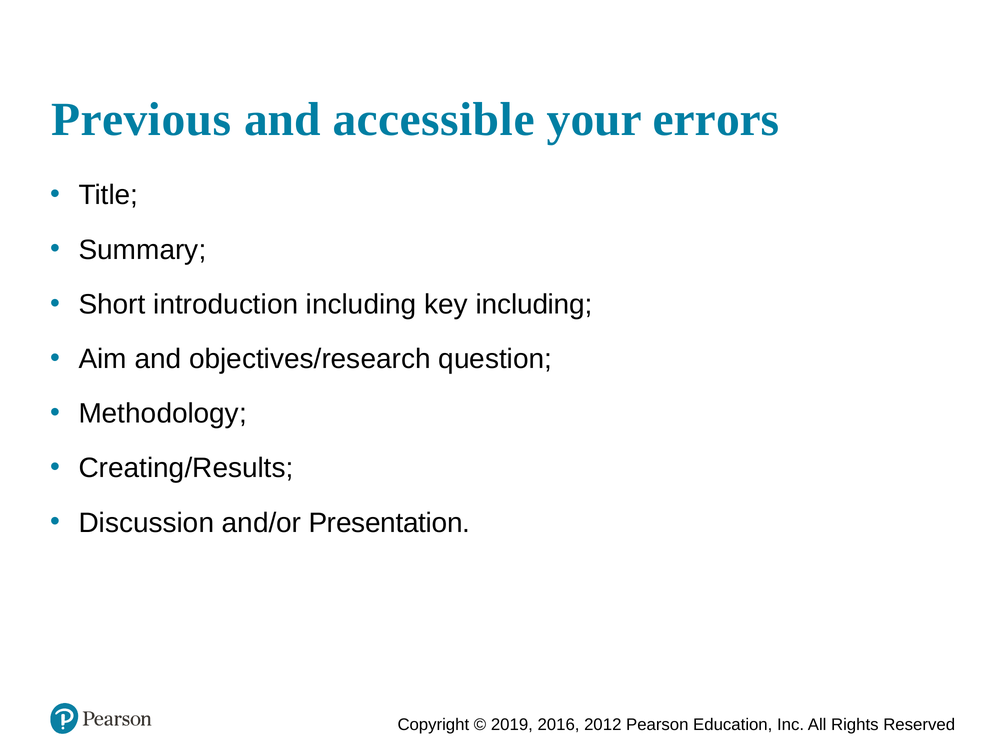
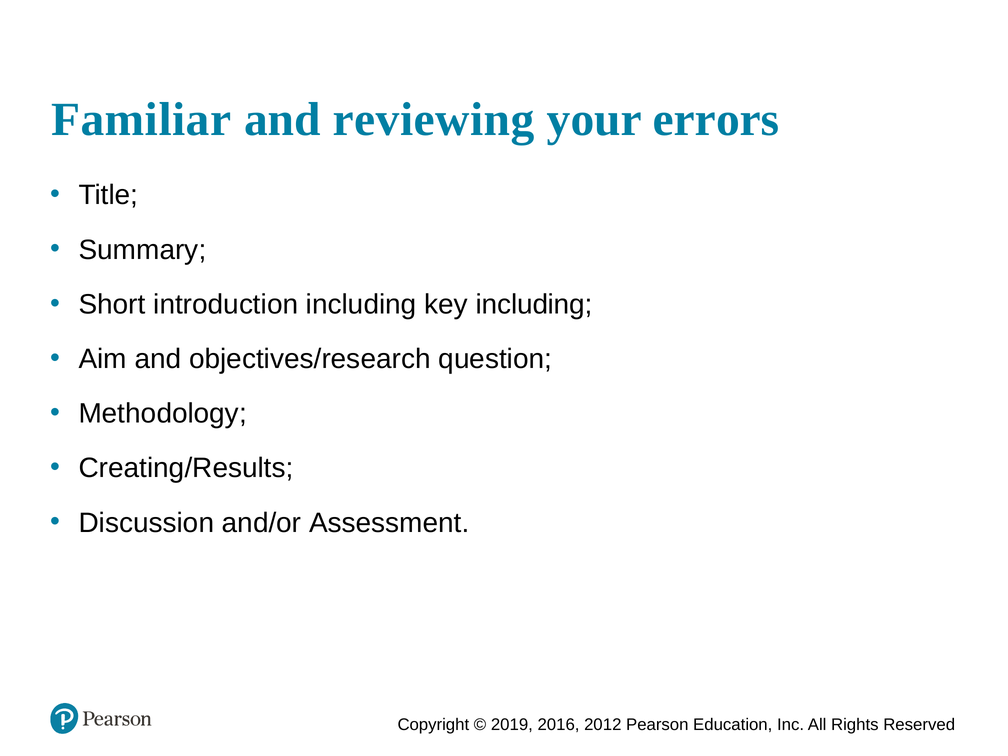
Previous: Previous -> Familiar (141, 119)
accessible: accessible -> reviewing (434, 119)
Presentation: Presentation -> Assessment (389, 523)
